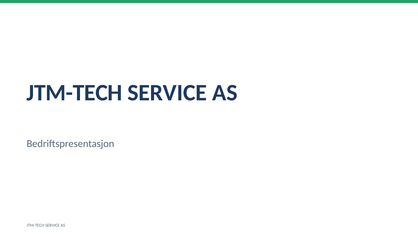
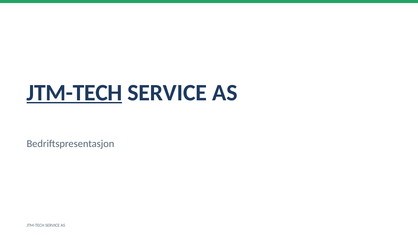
JTM-TECH underline: none -> present (74, 93)
